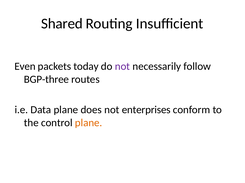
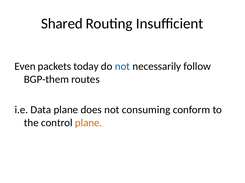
not colour: purple -> blue (122, 67)
BGP-three: BGP-three -> BGP-them (46, 80)
enterprises: enterprises -> consuming (146, 110)
